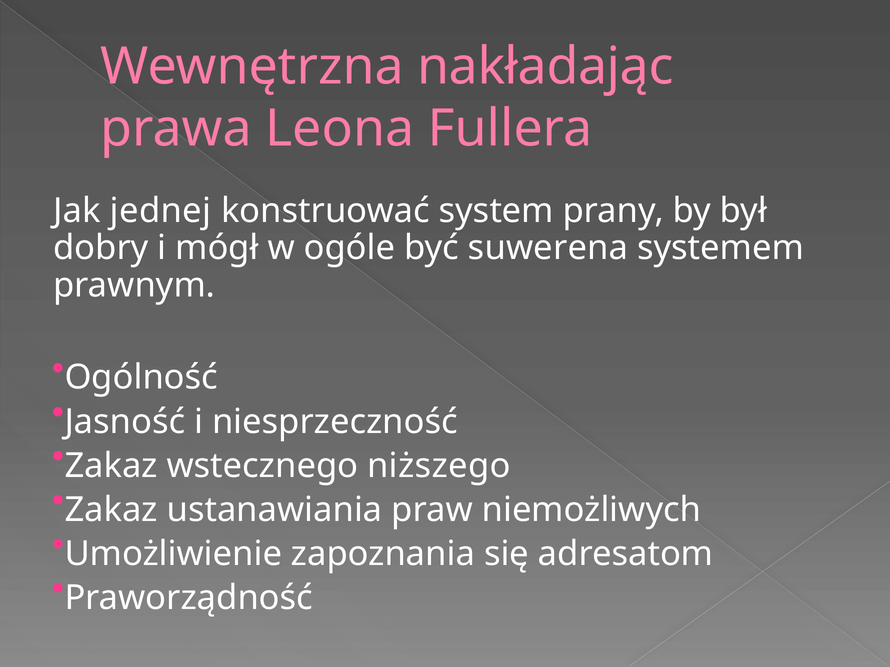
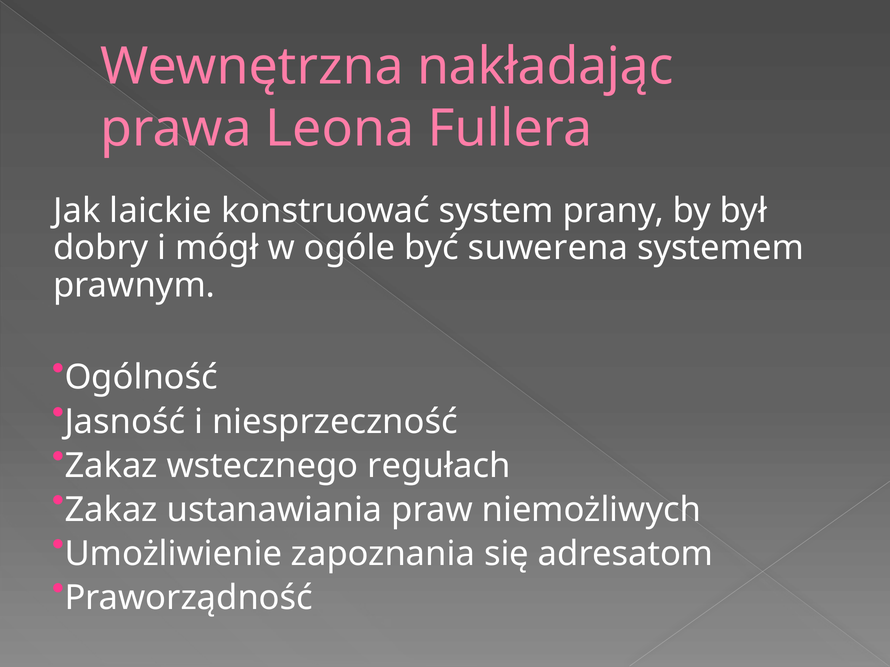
jednej: jednej -> laickie (161, 211)
niższego: niższego -> regułach (439, 466)
